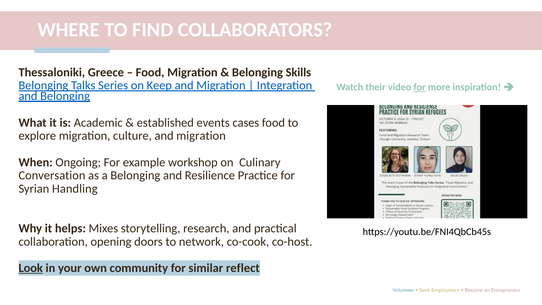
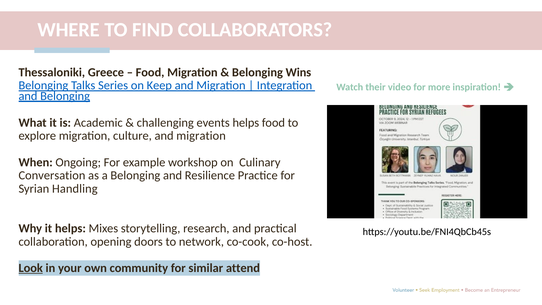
Skills: Skills -> Wins (298, 72)
for underline: present -> none (420, 87)
established: established -> challenging (165, 123)
events cases: cases -> helps (246, 123)
reflect: reflect -> attend (243, 268)
